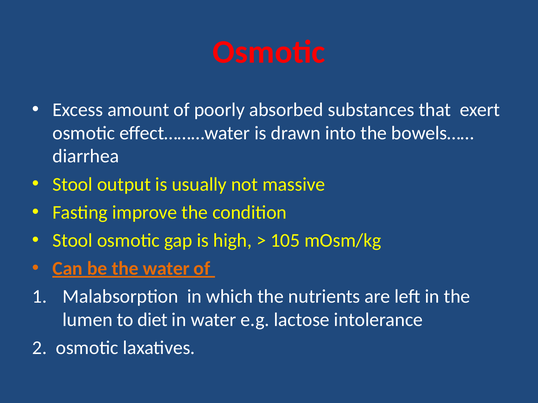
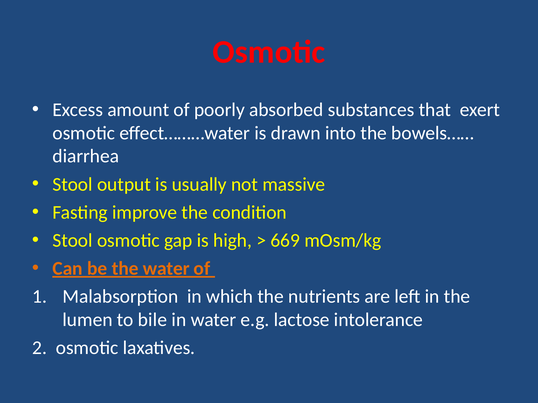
105: 105 -> 669 (285, 241)
diet: diet -> bile (153, 320)
